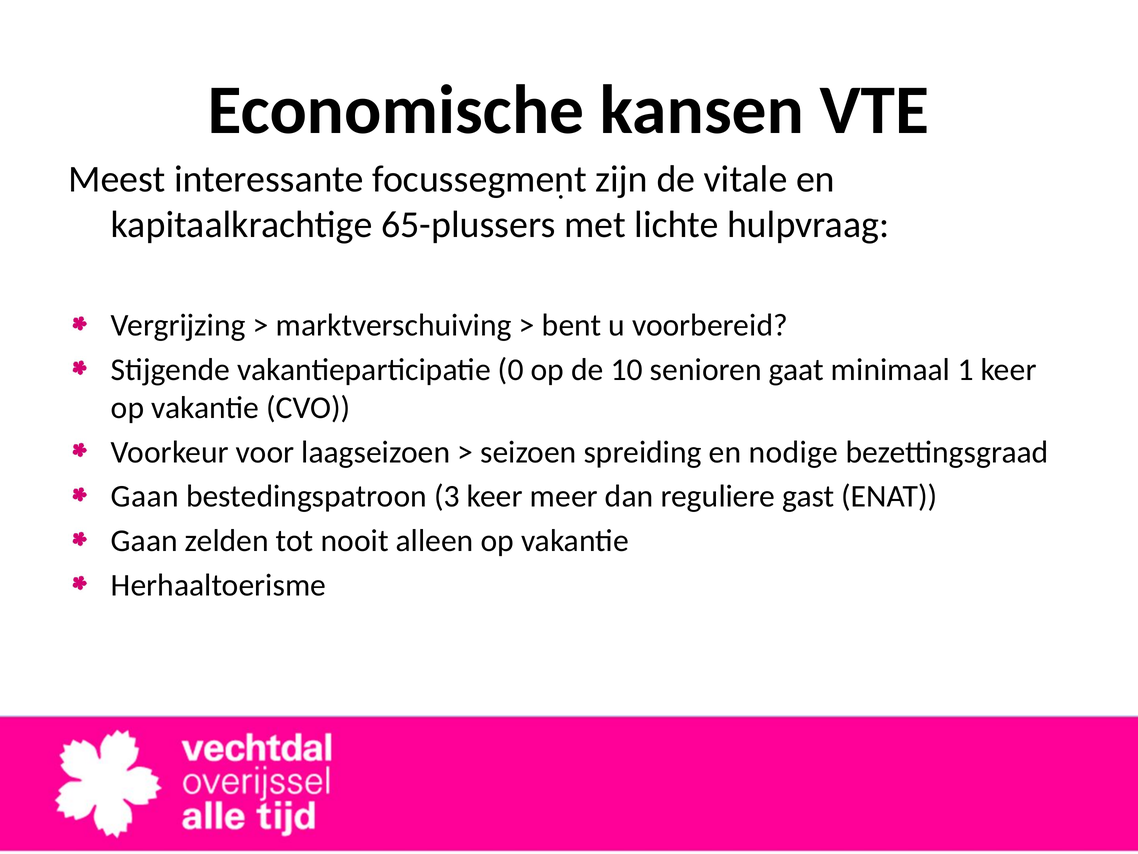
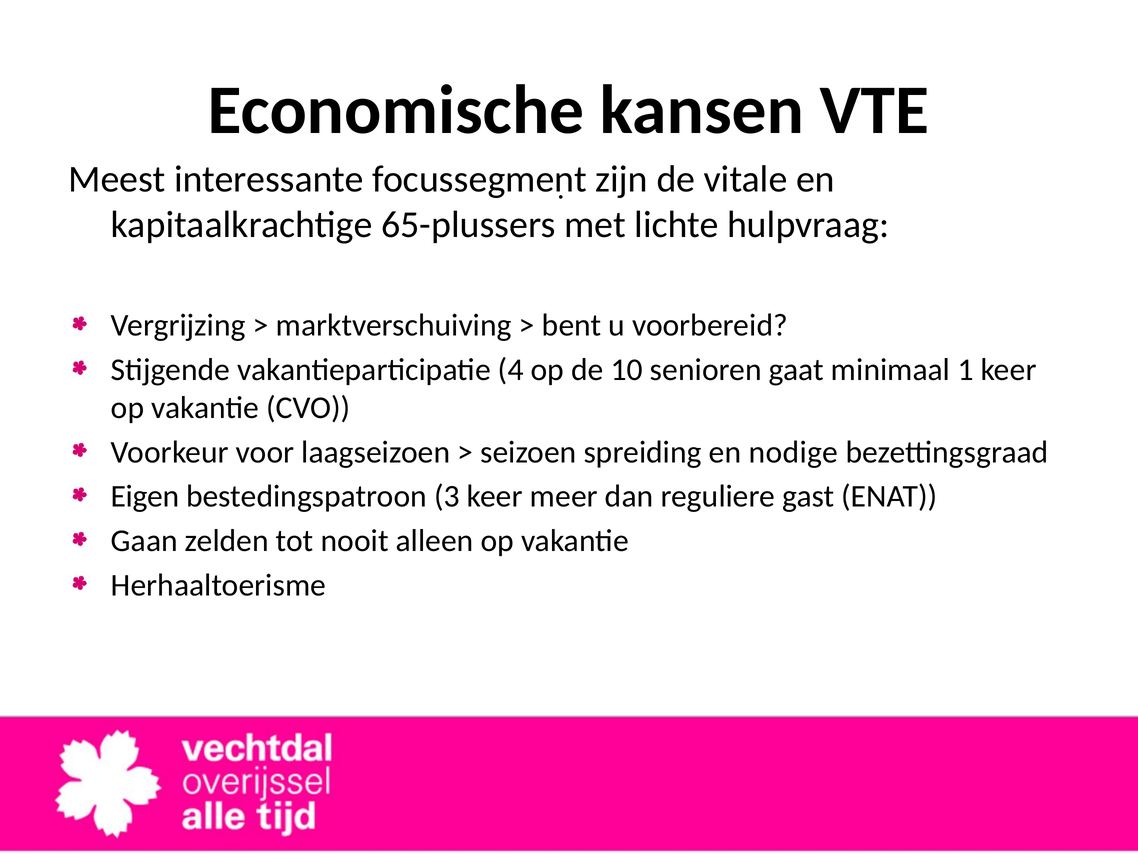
0: 0 -> 4 (511, 370)
Gaan: Gaan -> Eigen (145, 496)
